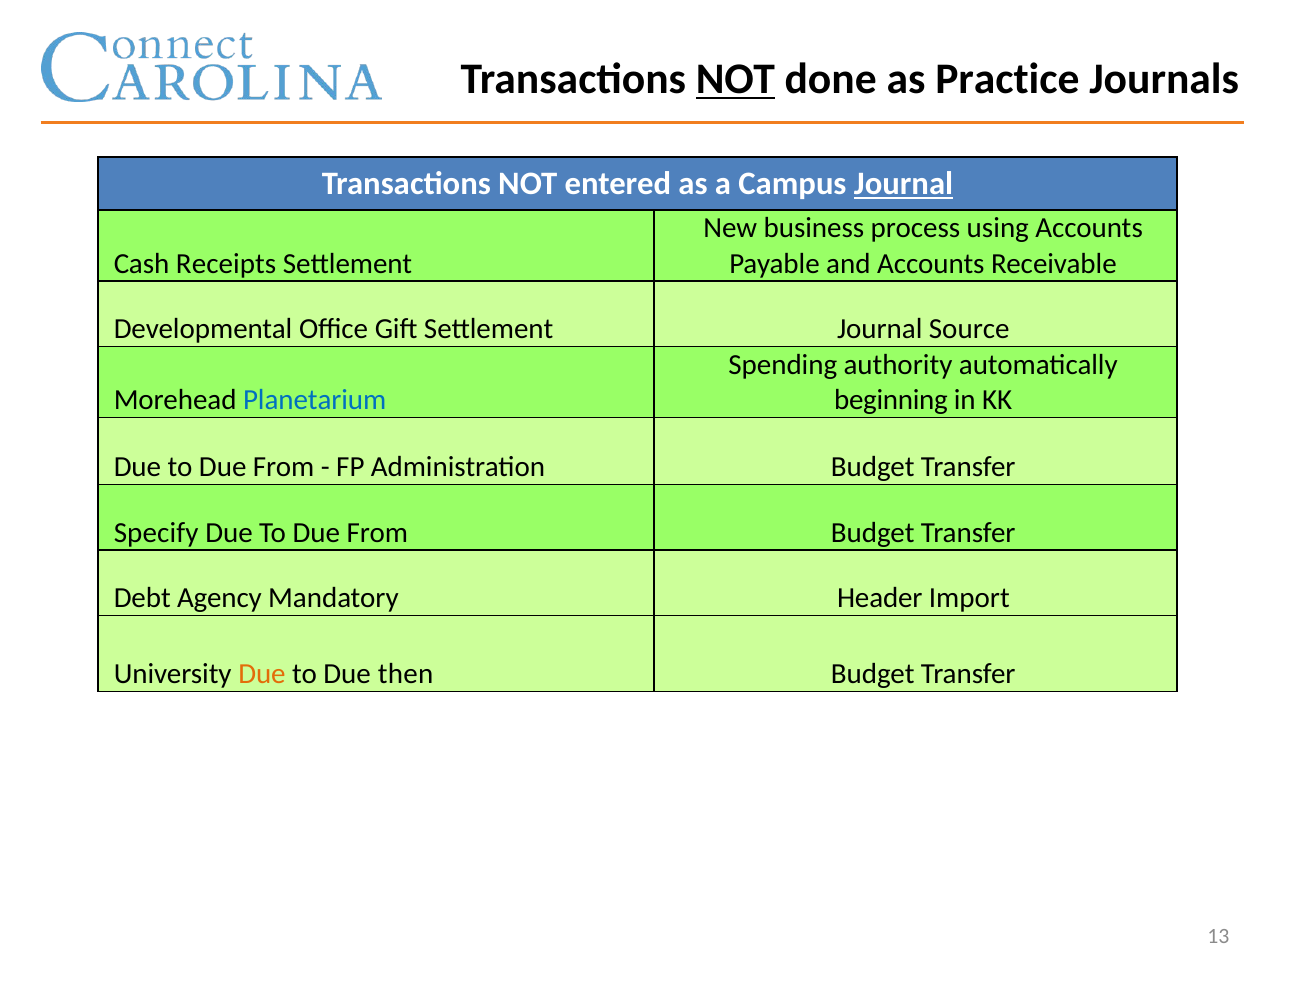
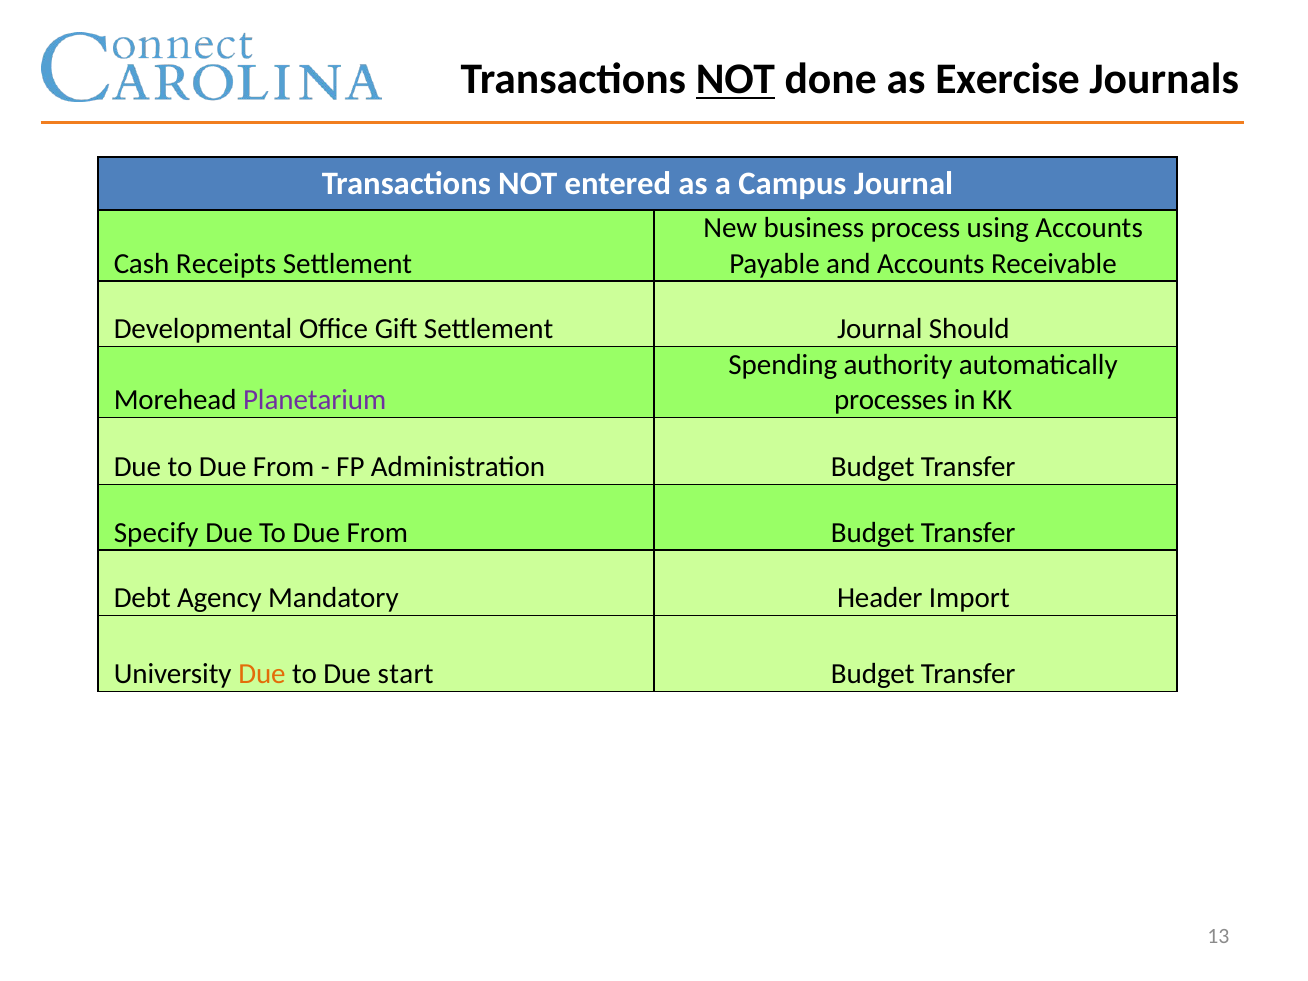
Practice: Practice -> Exercise (1008, 79)
Journal underline: present -> none (904, 184)
Source: Source -> Should (969, 329)
Planetarium colour: blue -> purple (315, 400)
beginning: beginning -> processes (891, 400)
then: then -> start (406, 674)
